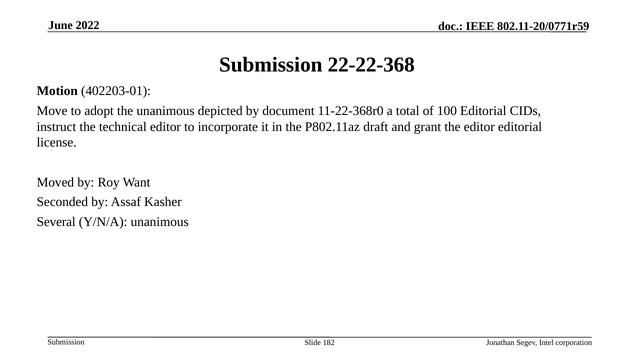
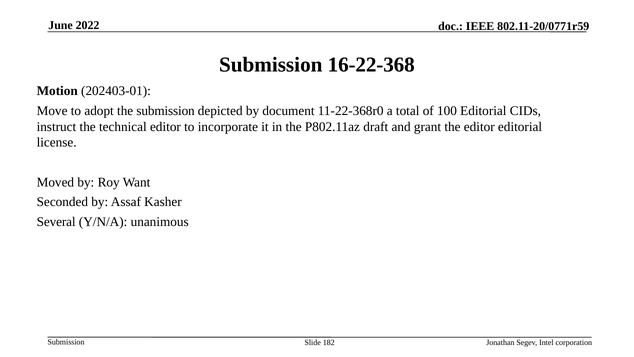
22-22-368: 22-22-368 -> 16-22-368 (371, 65)
402203-01: 402203-01 -> 202403-01 (116, 91)
the unanimous: unanimous -> submission (166, 111)
